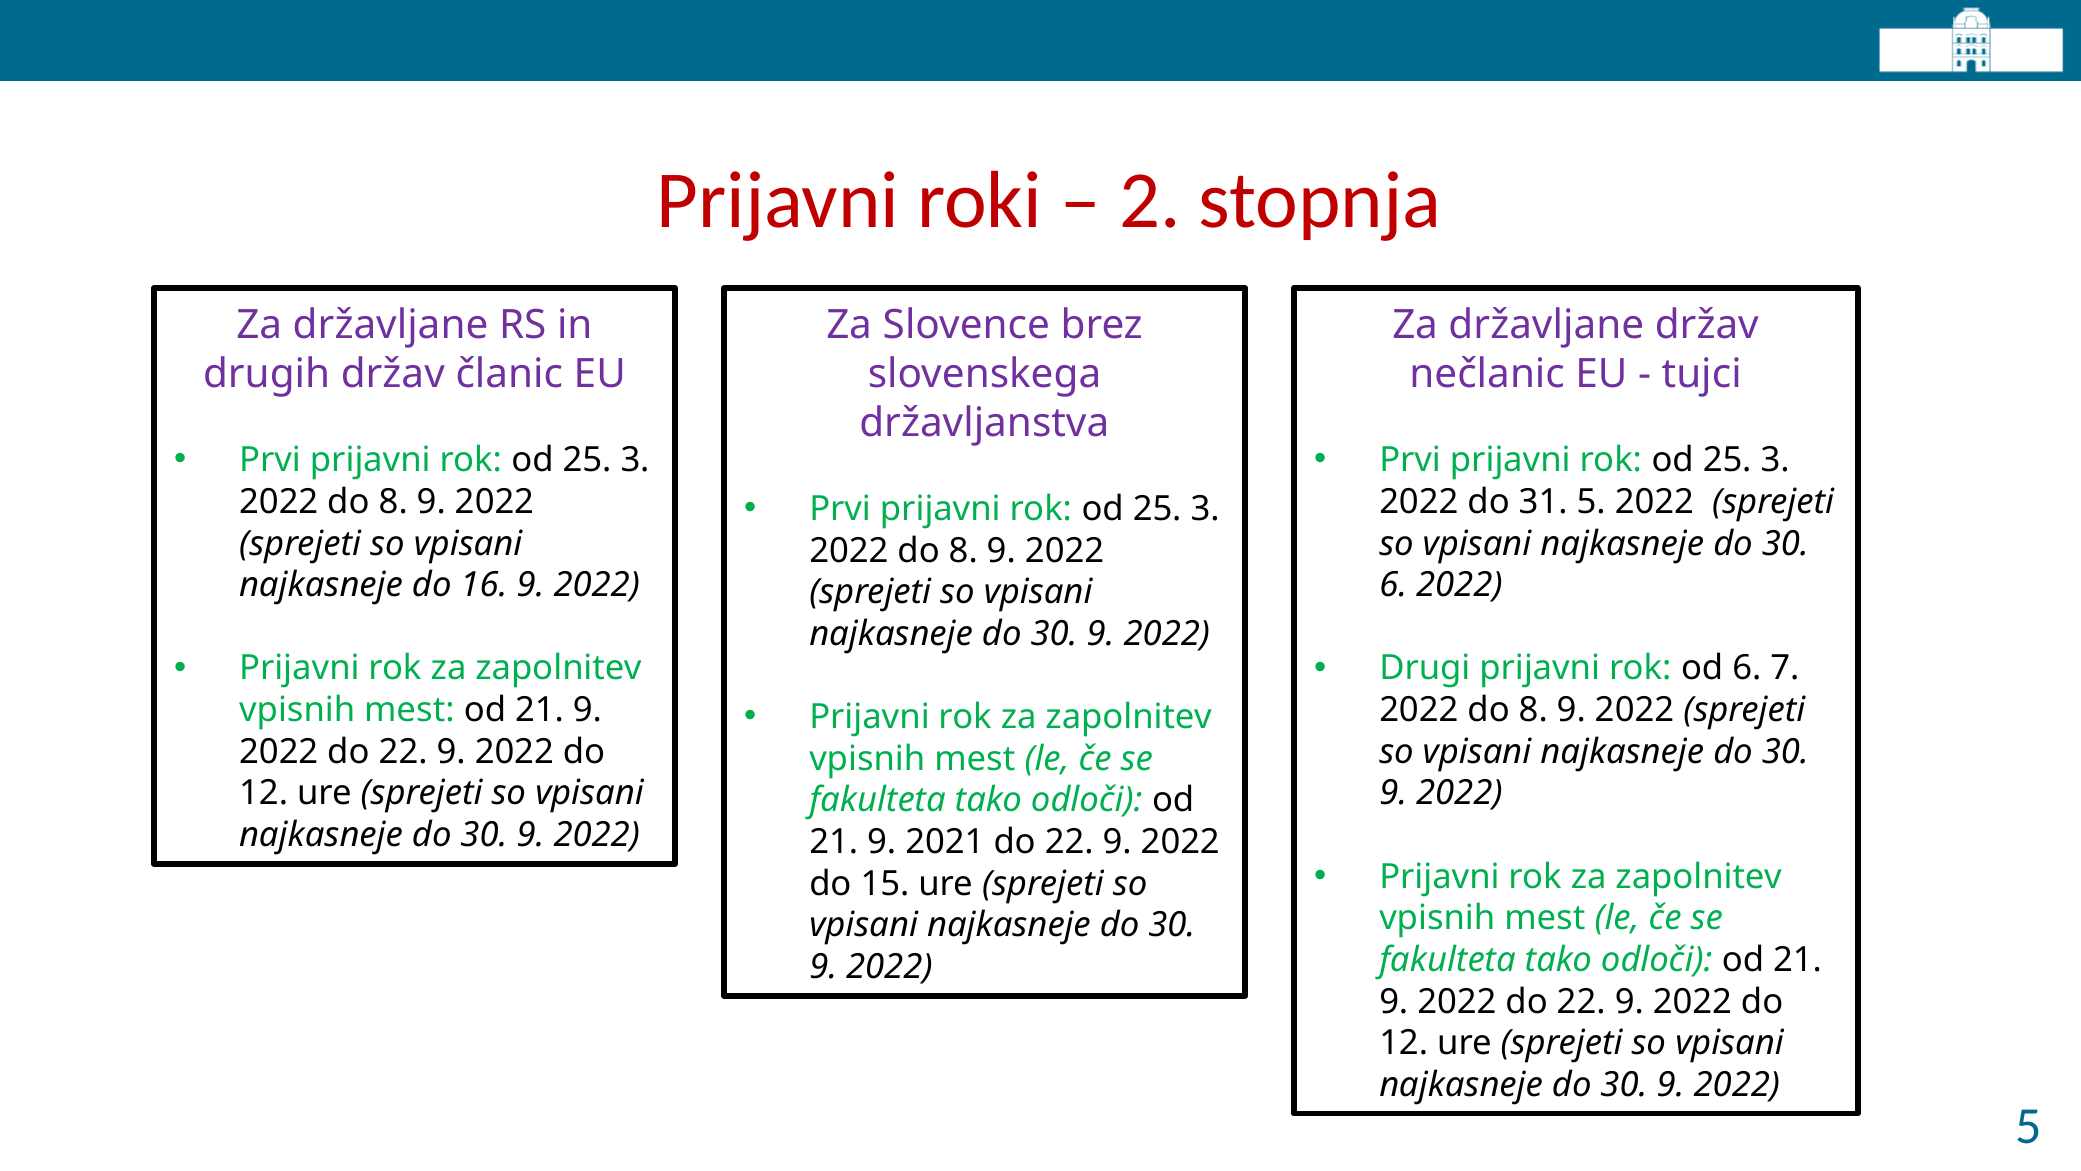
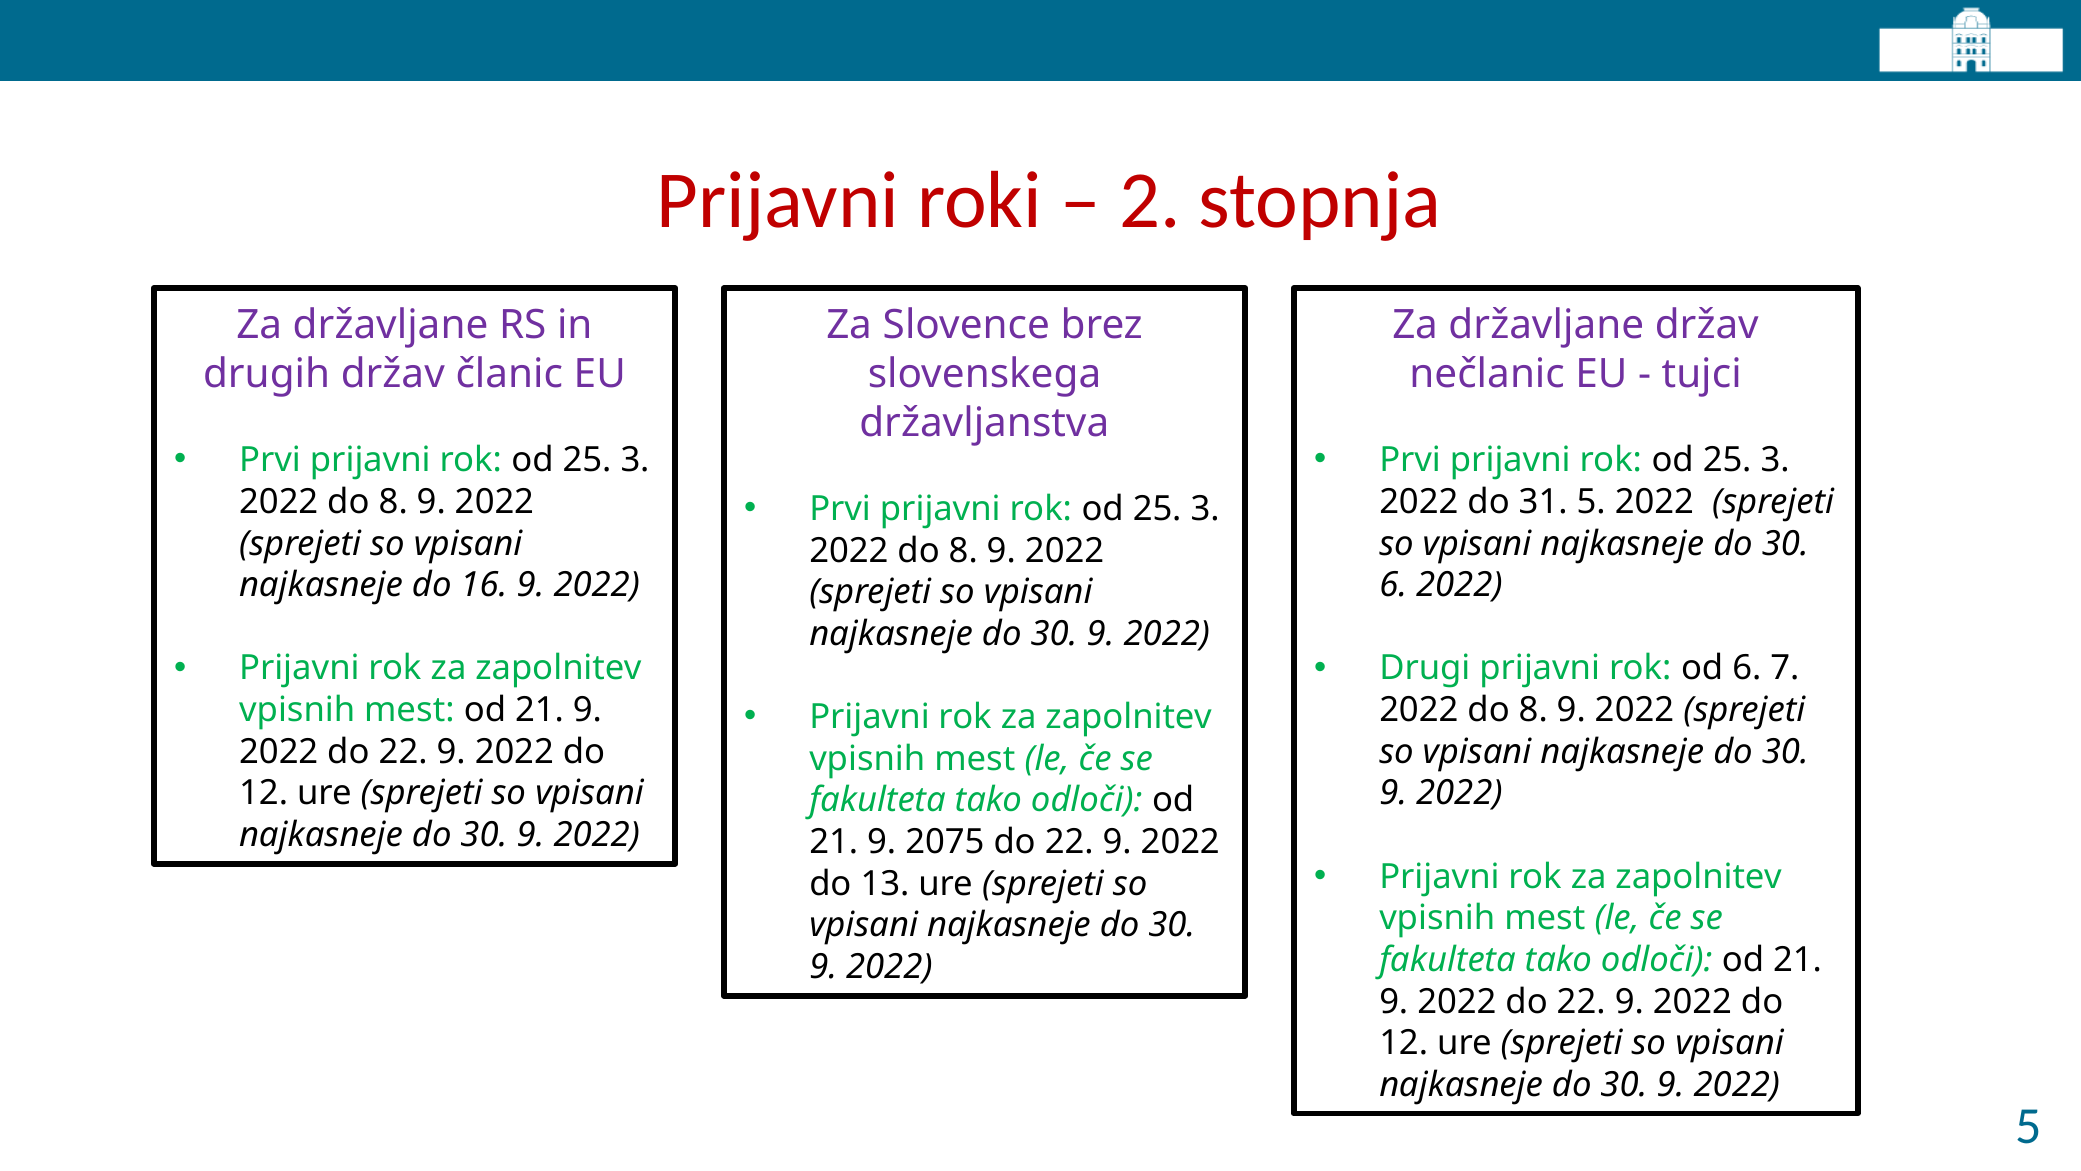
2021: 2021 -> 2075 (945, 842)
15: 15 -> 13 (885, 883)
